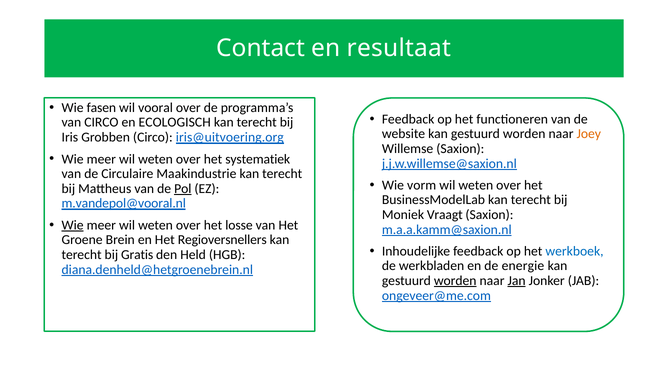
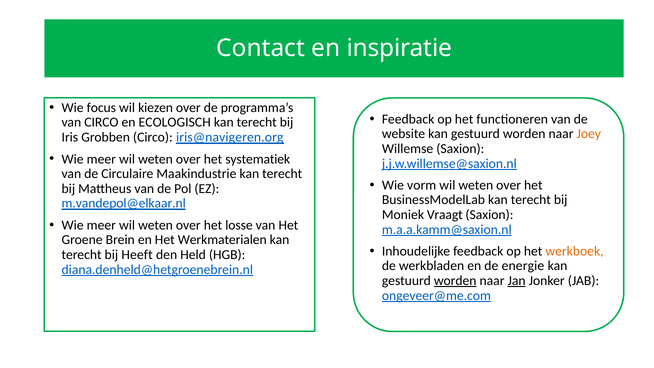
resultaat: resultaat -> inspiratie (399, 48)
fasen: fasen -> focus (101, 108)
vooral: vooral -> kiezen (156, 108)
iris@uitvoering.org: iris@uitvoering.org -> iris@navigeren.org (230, 137)
Pol underline: present -> none (183, 188)
m.vandepol@vooral.nl: m.vandepol@vooral.nl -> m.vandepol@elkaar.nl (124, 203)
Wie underline: present -> none (73, 225)
Regioversnellers: Regioversnellers -> Werkmaterialen (222, 240)
werkboek colour: blue -> orange (575, 251)
Gratis: Gratis -> Heeft (137, 254)
